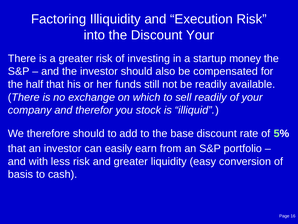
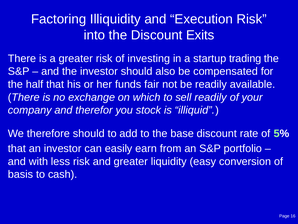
Discount Your: Your -> Exits (200, 35)
money: money -> trading (245, 58)
still: still -> fair (152, 84)
